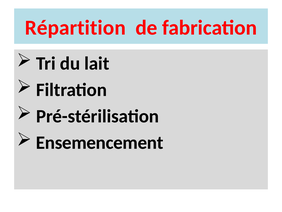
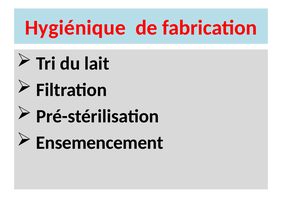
Répartition: Répartition -> Hygiénique (75, 28)
